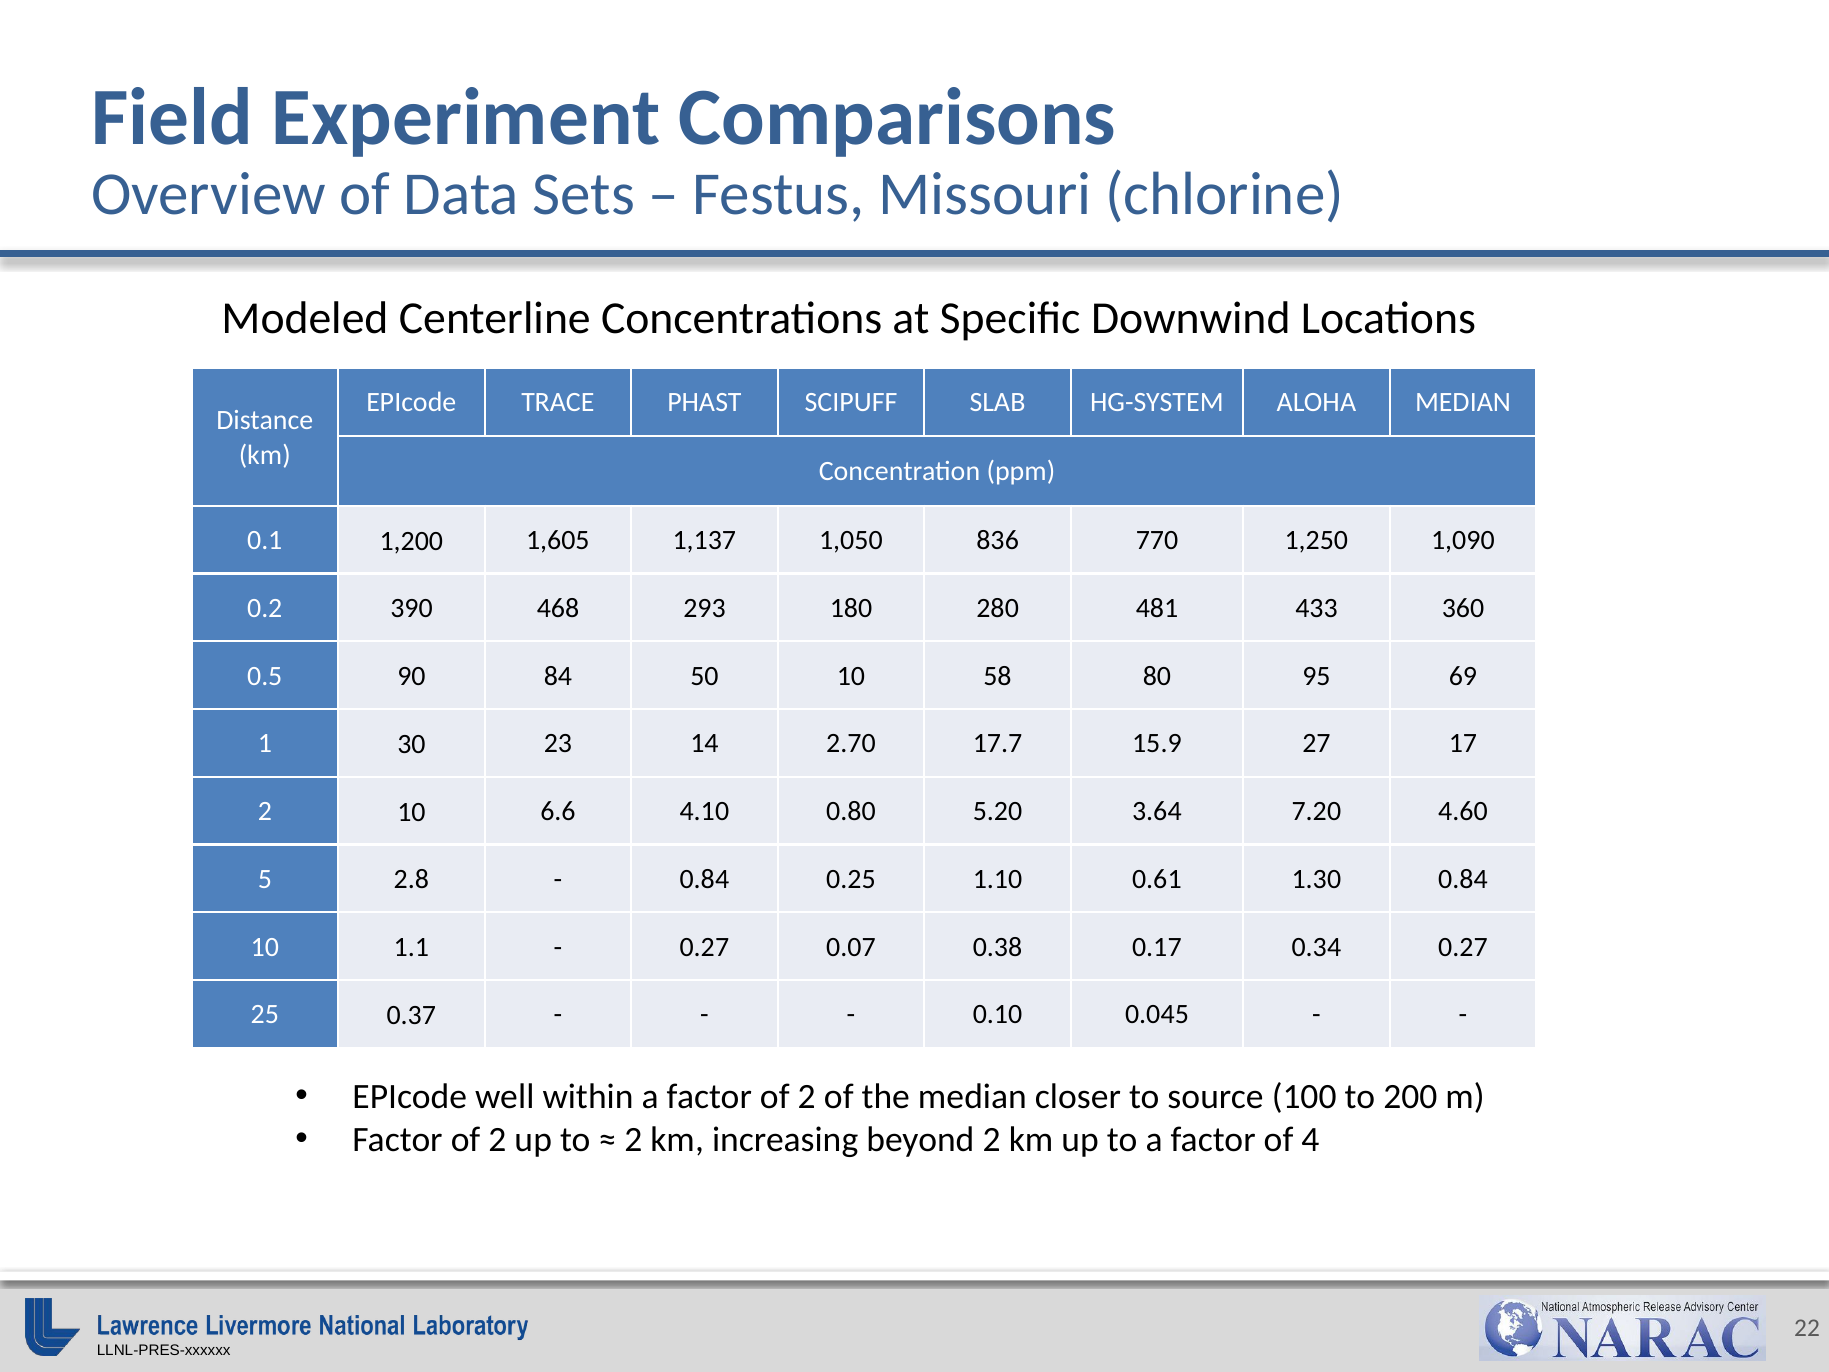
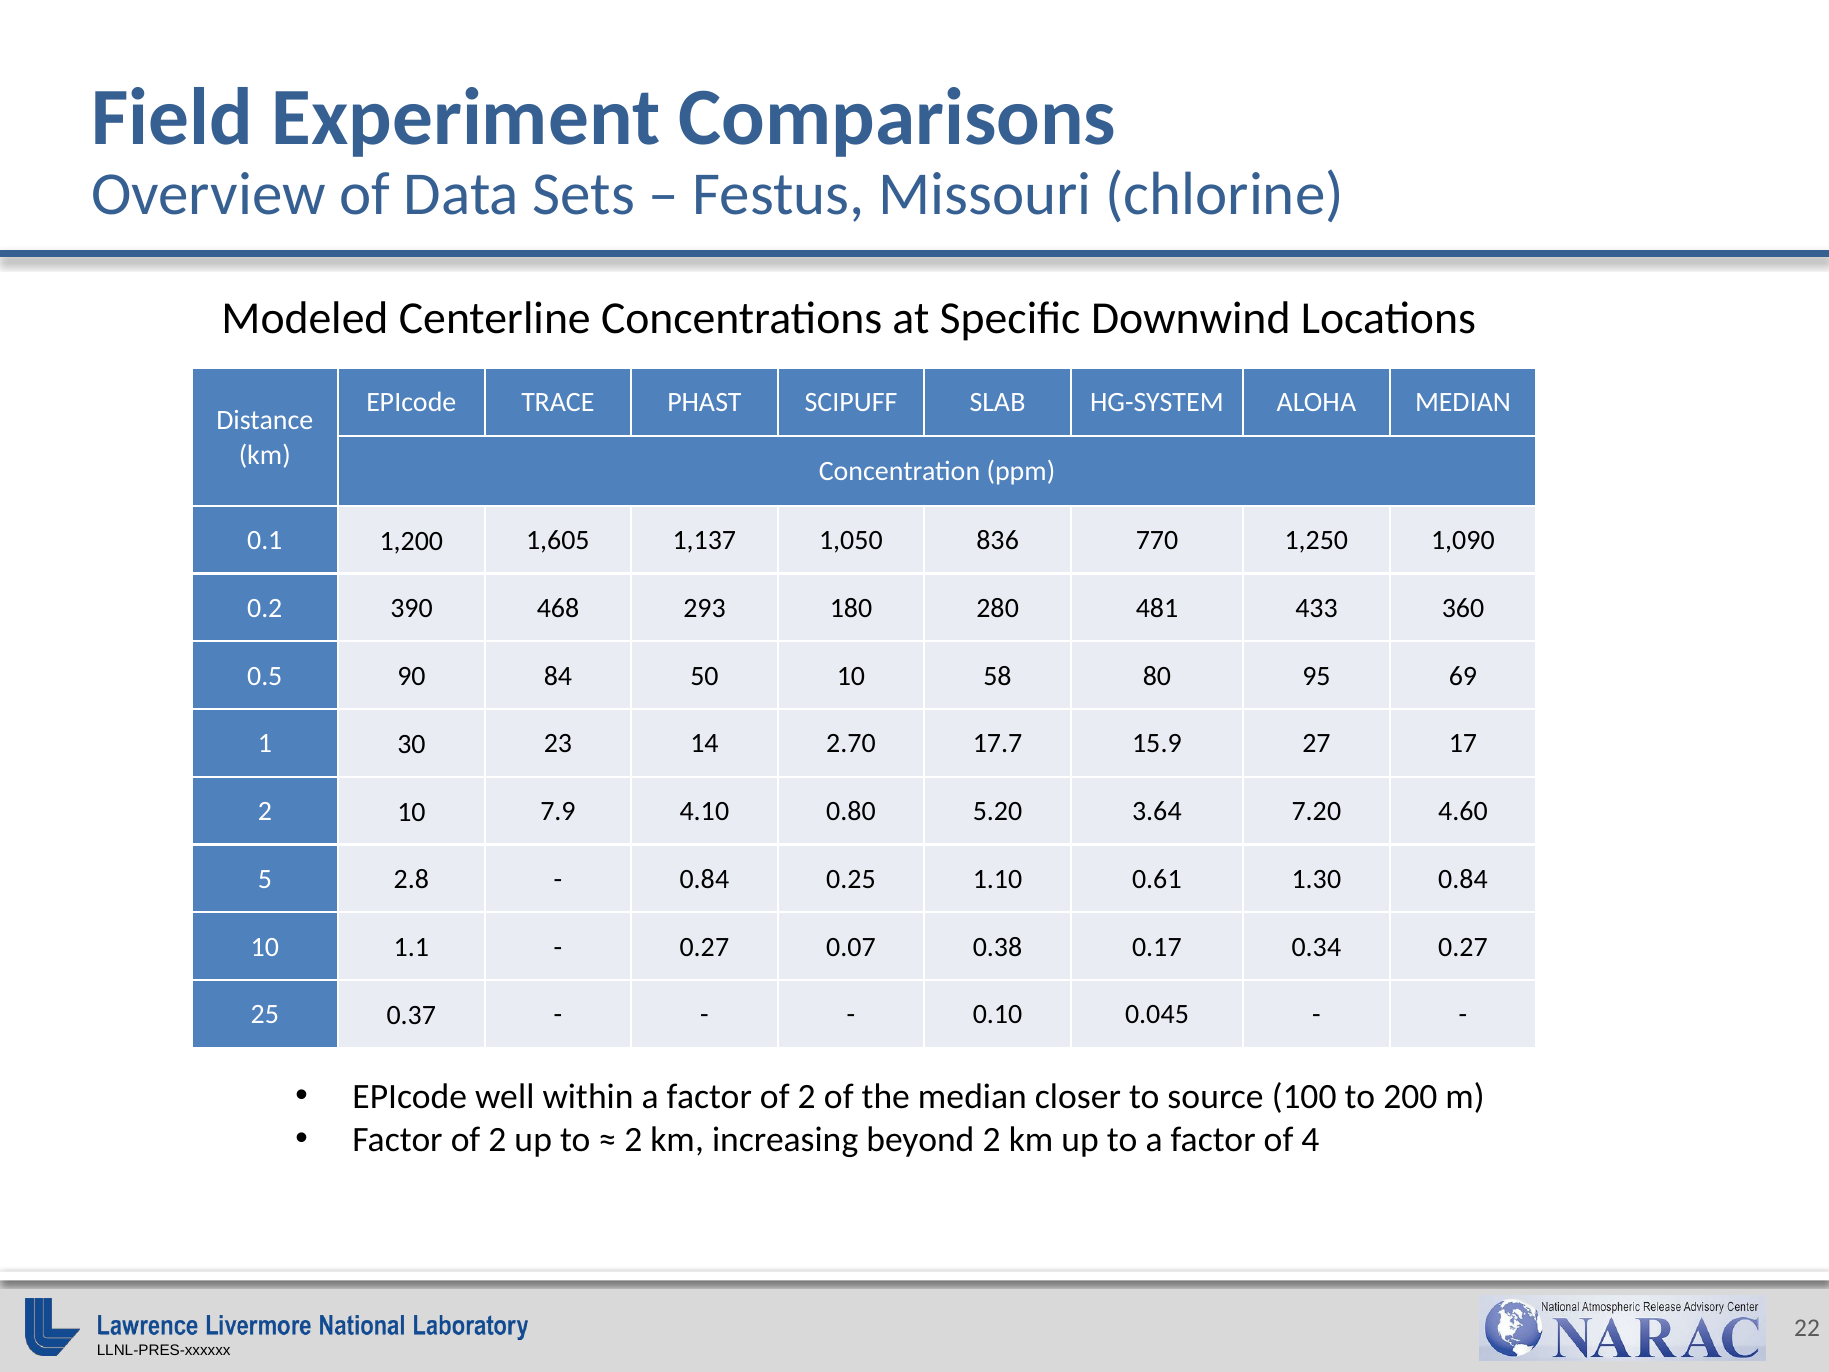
6.6: 6.6 -> 7.9 (558, 811)
